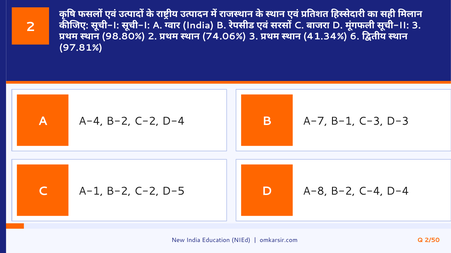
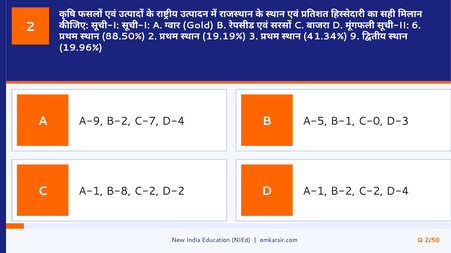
India: India -> Gold (198, 25)
3: 3 -> 6 (416, 25)
98.80%: 98.80% -> 88.50% (123, 37)
74.06%: 74.06% -> 19.19% (224, 37)
6: 6 -> 9 (355, 37)
97.81%: 97.81% -> 19.96% (81, 48)
A-4: A-4 -> A-9 (91, 121)
C-2: C-2 -> C-7 (147, 121)
A-7: A-7 -> A-5 (315, 121)
C-3: C-3 -> C-0 (371, 121)
A-1 B-2: B-2 -> B-8 (119, 191)
D-5: D-5 -> D-2 (173, 191)
D A-8: A-8 -> A-1 (315, 191)
B-2 C-4: C-4 -> C-2 (371, 191)
